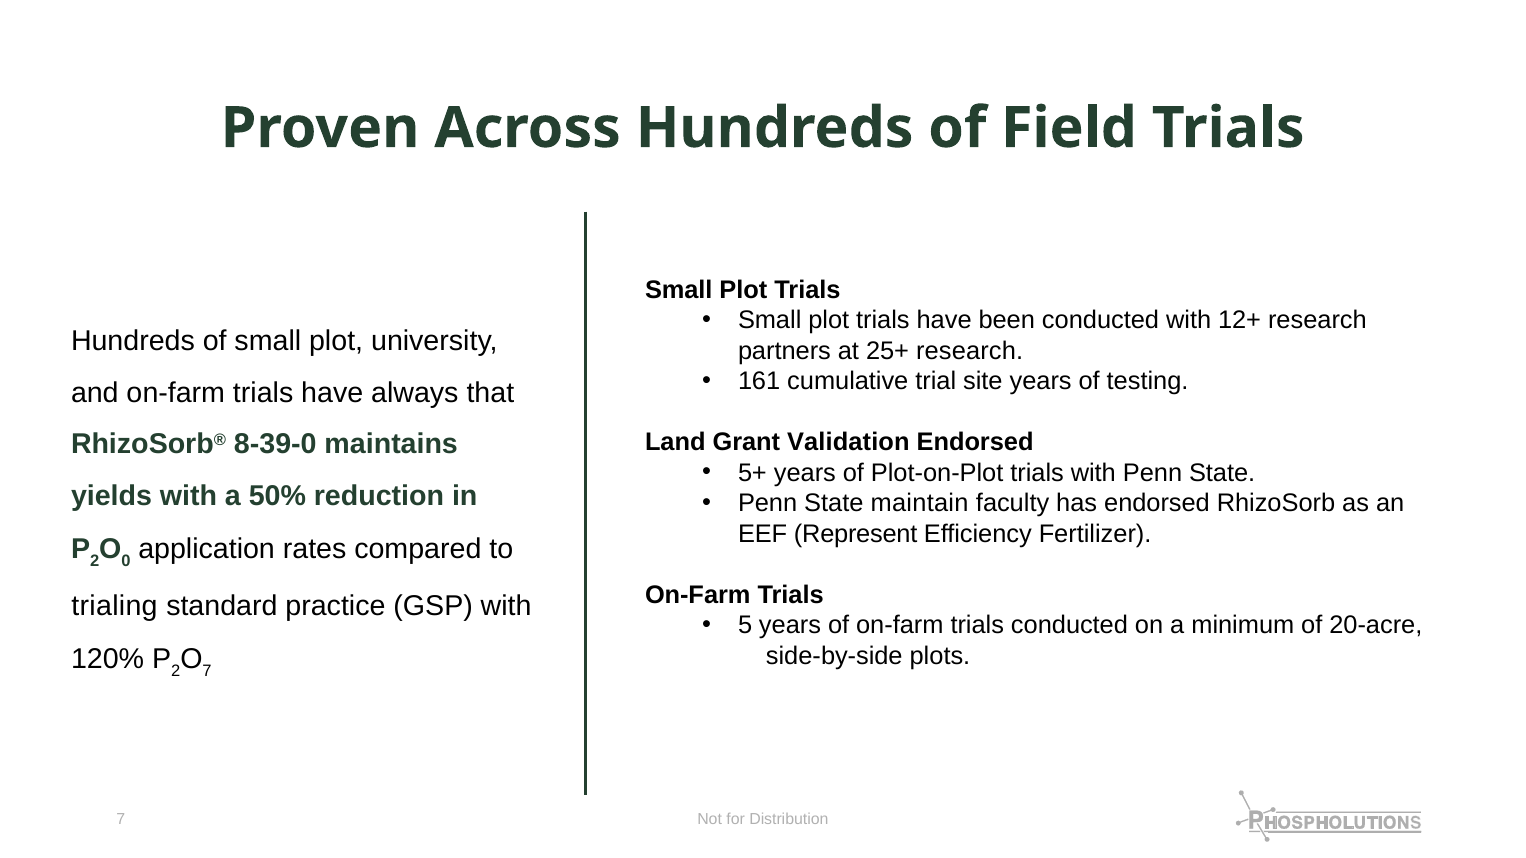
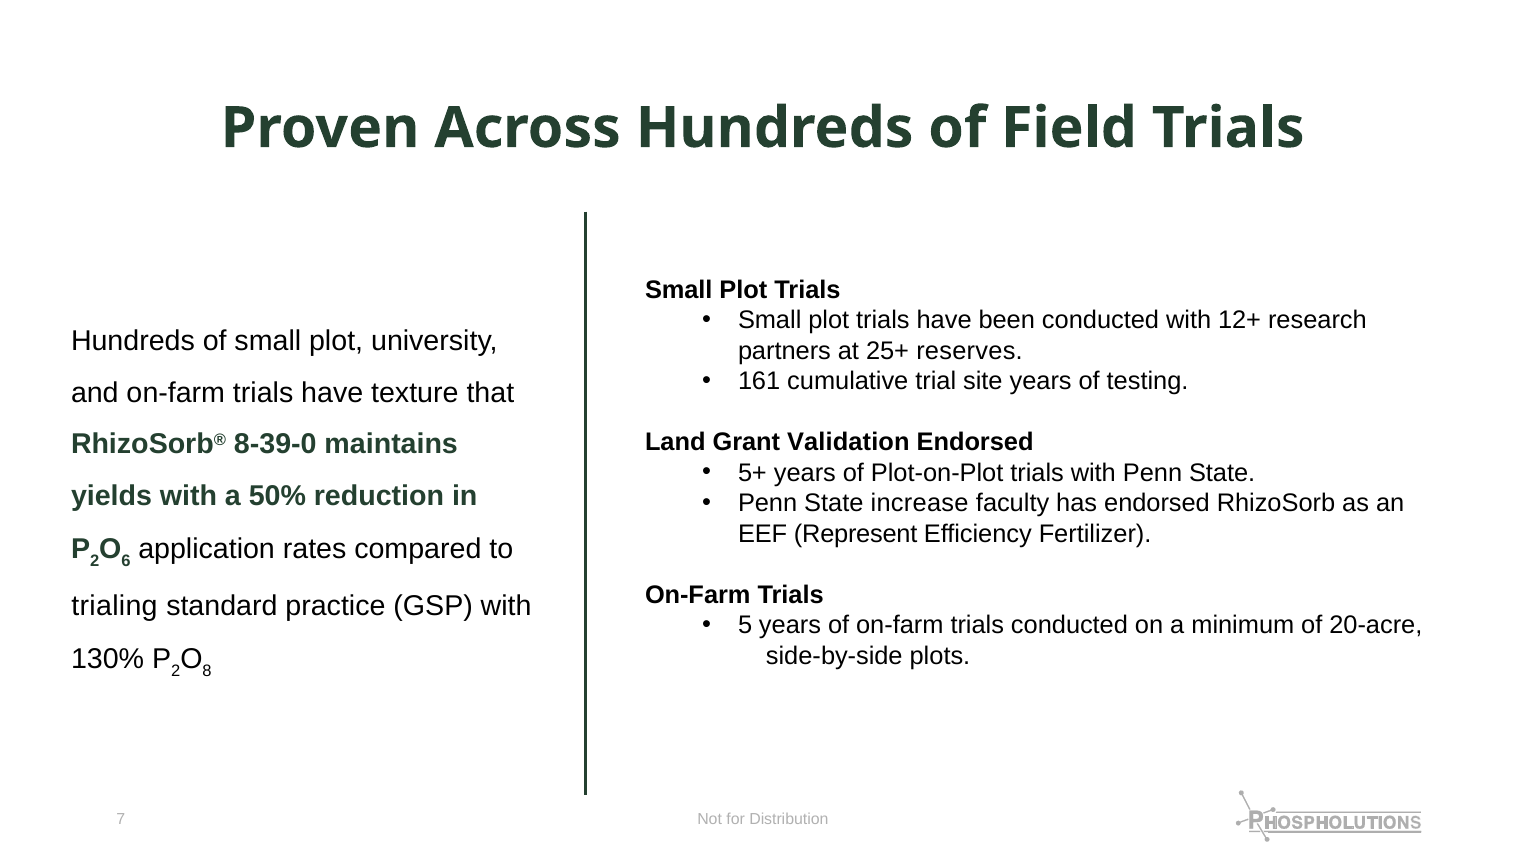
25+ research: research -> reserves (970, 351)
always: always -> texture (415, 393)
maintain: maintain -> increase (920, 504)
0: 0 -> 6 (126, 561)
120%: 120% -> 130% (108, 660)
7: 7 -> 8 (207, 671)
